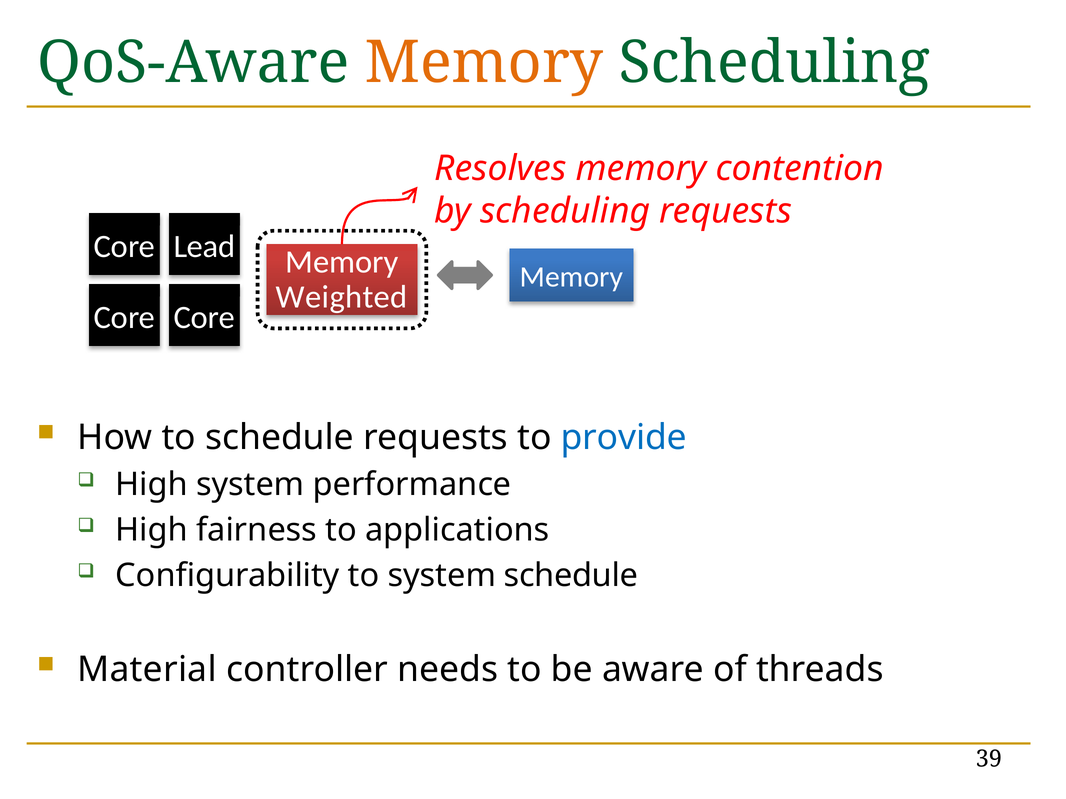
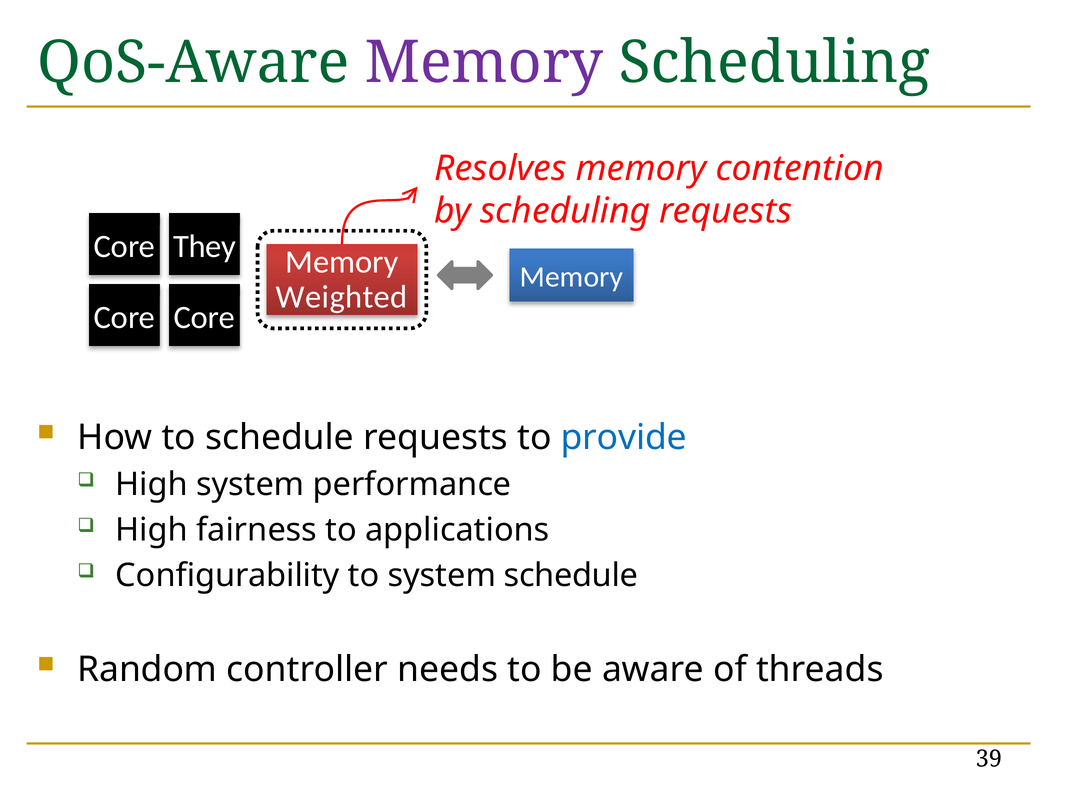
Memory colour: orange -> purple (484, 63)
Lead: Lead -> They (204, 247)
Material: Material -> Random (147, 670)
